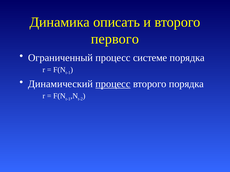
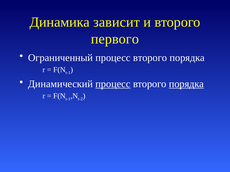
описать: описать -> зависит (117, 22)
системе: системе -> второго (150, 58)
порядка underline: none -> present (186, 84)
